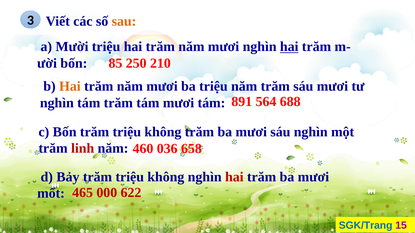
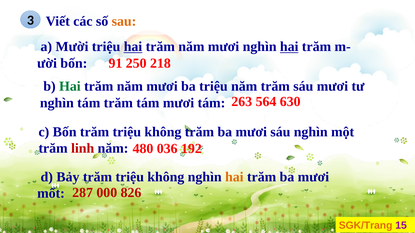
hai underline: none -> present (133, 47)
85: 85 -> 91 (115, 64)
210: 210 -> 218 (160, 64)
Hai colour: orange -> green (70, 86)
891: 891 -> 263 (242, 102)
688: 688 -> 630 (290, 102)
460: 460 -> 480 (143, 149)
658: 658 -> 192 (191, 149)
hai colour: red -> orange (234, 177)
465: 465 -> 287 (83, 193)
622: 622 -> 826 (131, 193)
SGK/Trang colour: blue -> orange (366, 226)
